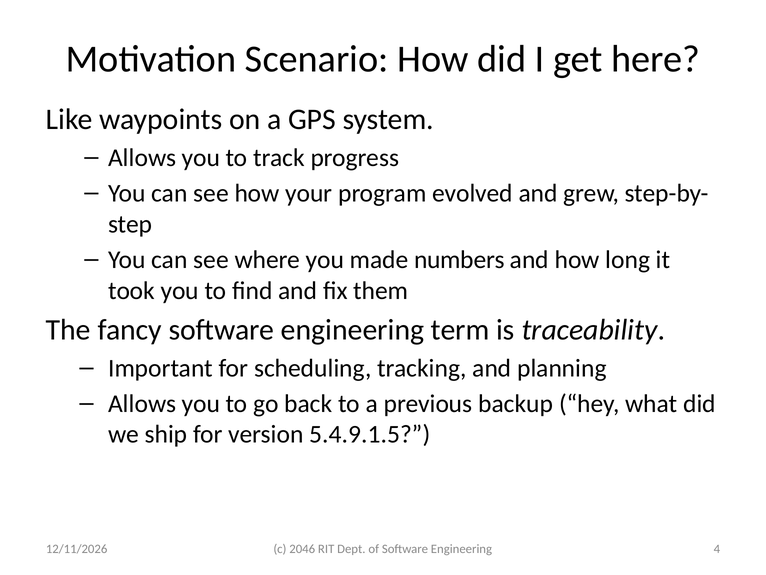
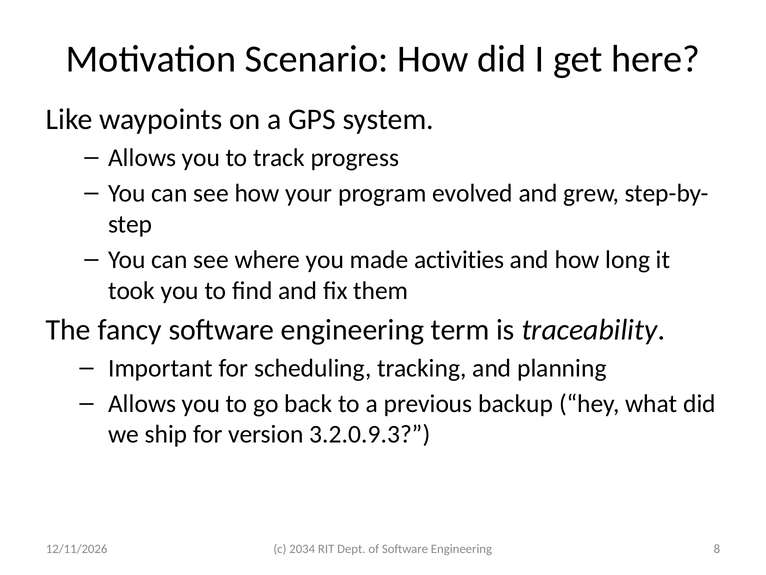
numbers: numbers -> activities (459, 260)
5.4.9.1.5: 5.4.9.1.5 -> 3.2.0.9.3 (370, 434)
2046: 2046 -> 2034 (302, 549)
4: 4 -> 8 (717, 549)
